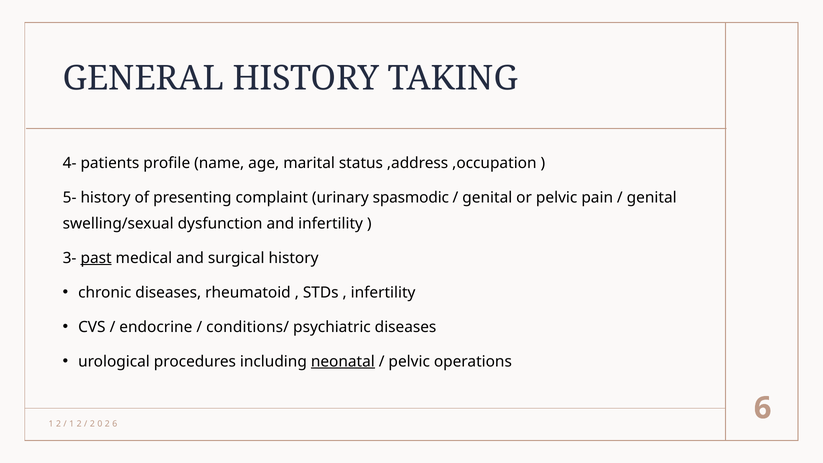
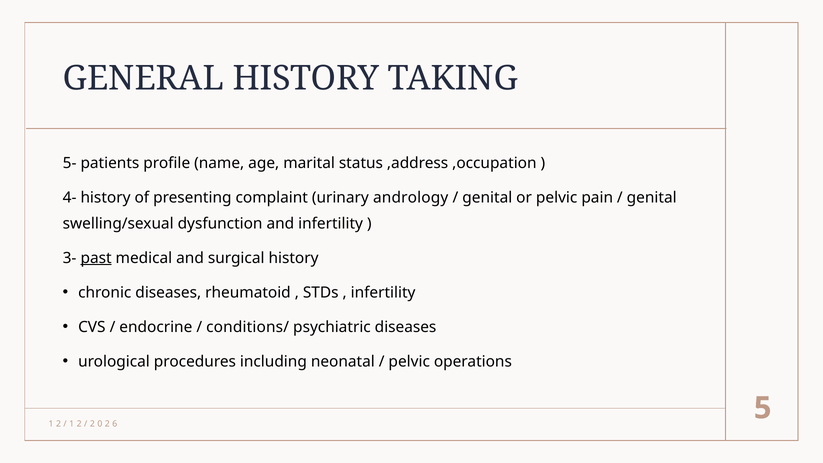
4-: 4- -> 5- (70, 163)
5-: 5- -> 4- (70, 198)
spasmodic: spasmodic -> andrology (411, 198)
neonatal underline: present -> none (343, 361)
6: 6 -> 5 (763, 408)
